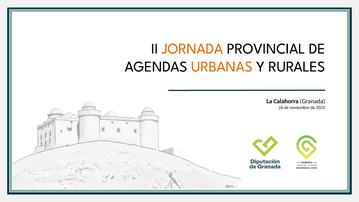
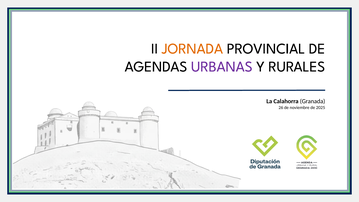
URBANAS colour: orange -> purple (222, 67)
